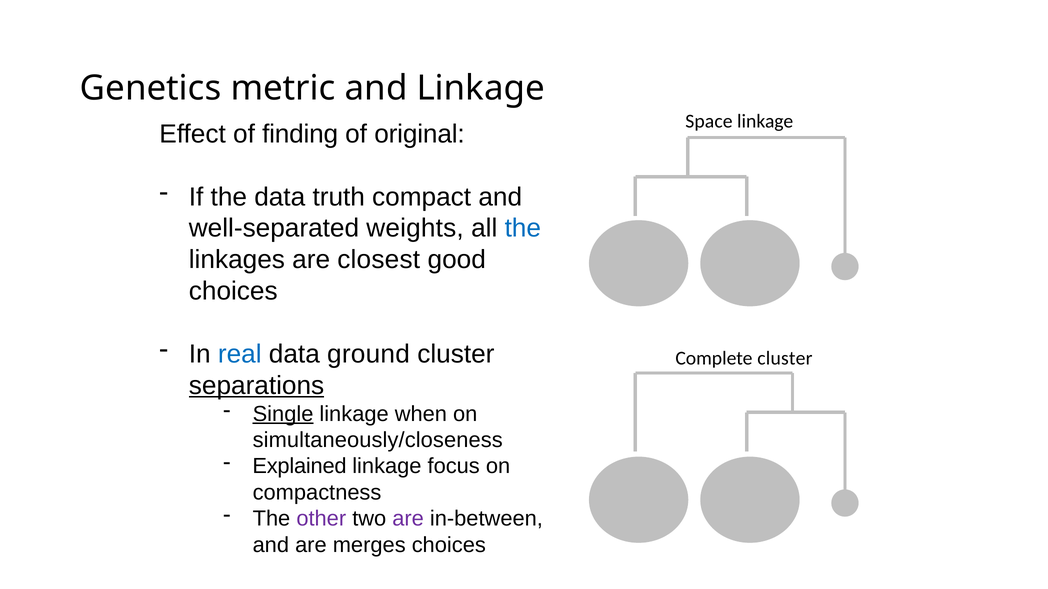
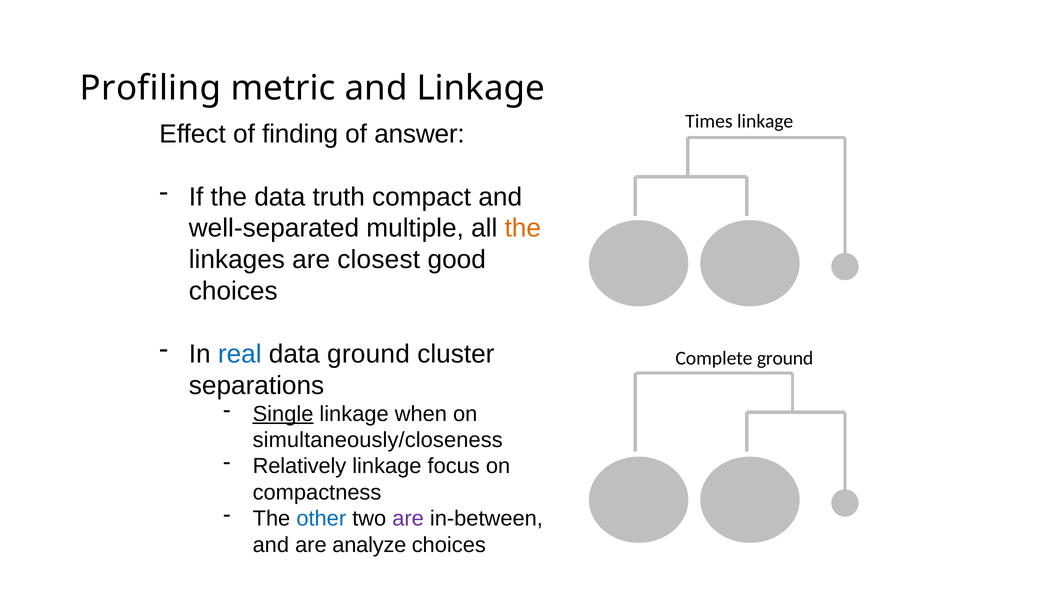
Genetics: Genetics -> Profiling (151, 88)
Space: Space -> Times (709, 121)
original: original -> answer (420, 134)
weights: weights -> multiple (415, 229)
the colour: blue -> orange (523, 229)
Complete cluster: cluster -> ground (785, 359)
separations underline: present -> none (257, 386)
Explained: Explained -> Relatively (299, 467)
other colour: purple -> blue (321, 519)
merges: merges -> analyze (369, 545)
